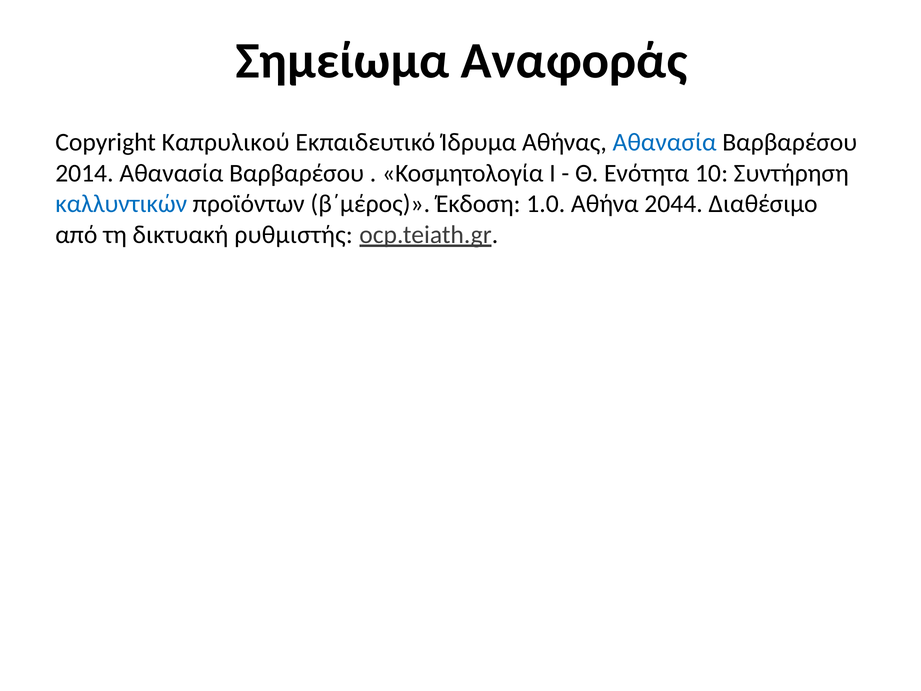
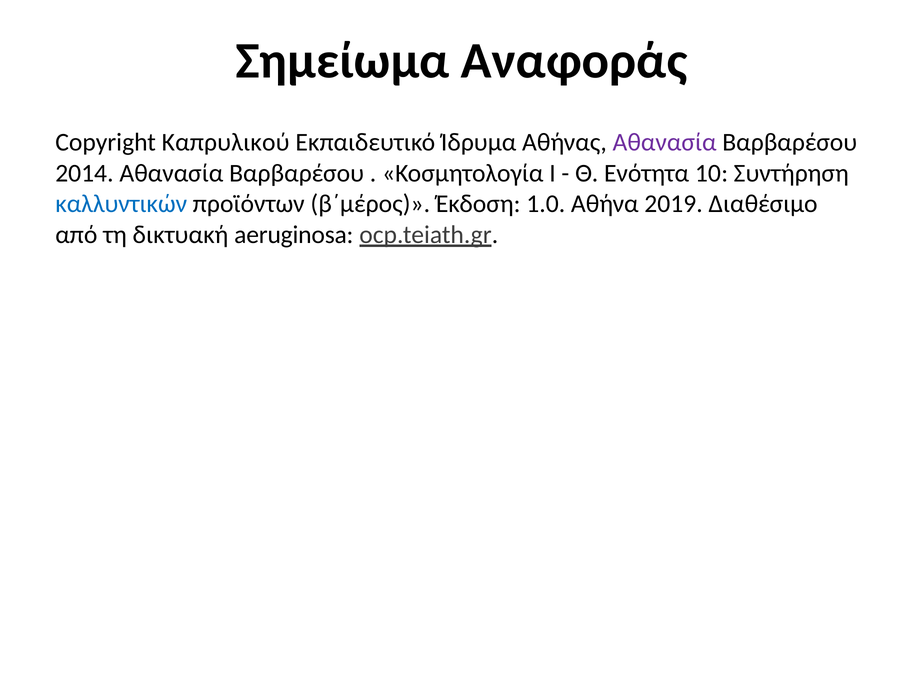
Αθανασία colour: blue -> purple (665, 142)
2044: 2044 -> 2019 (674, 204)
ρυθμιστής: ρυθμιστής -> aeruginosa (294, 235)
